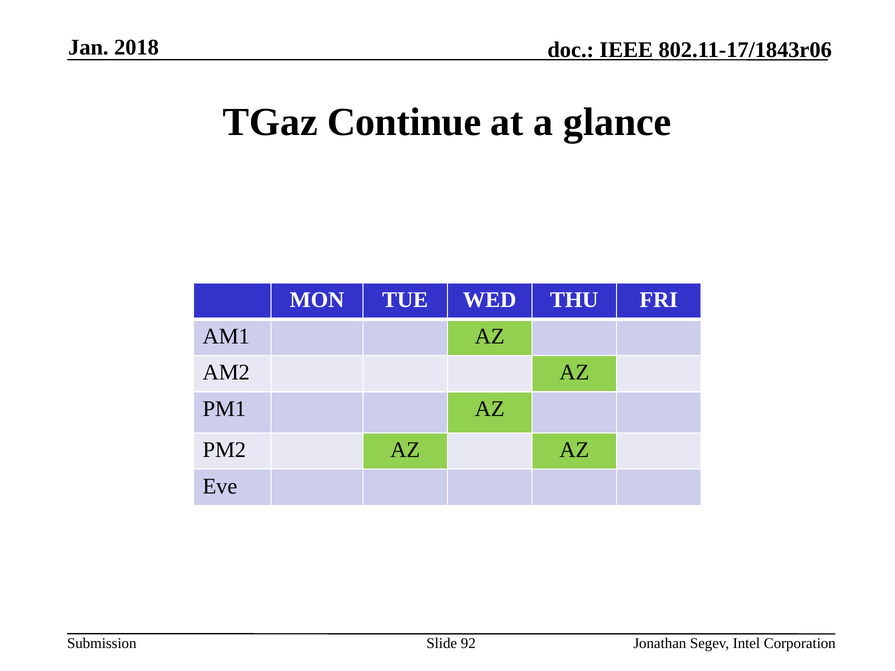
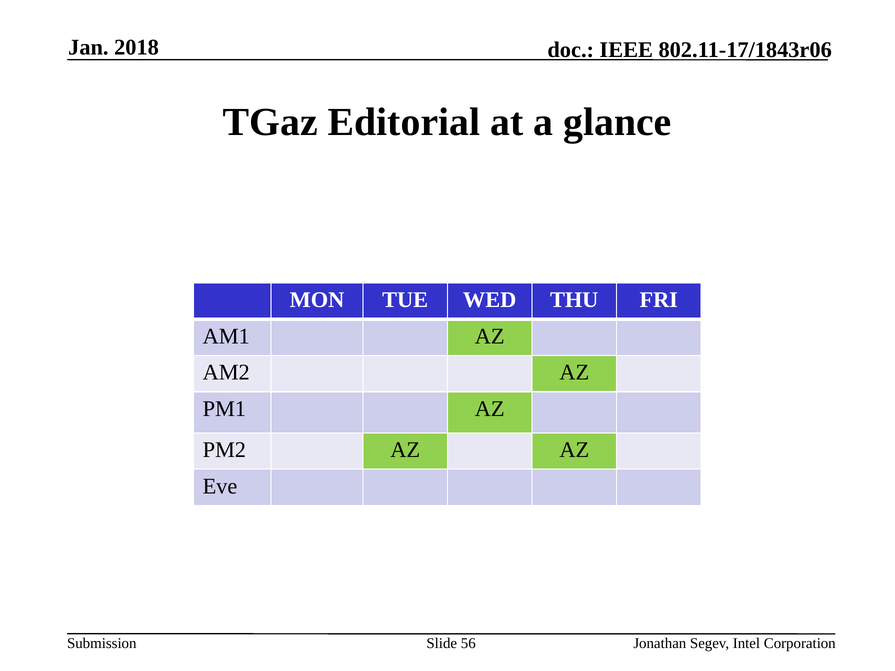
Continue: Continue -> Editorial (404, 122)
92: 92 -> 56 (468, 644)
